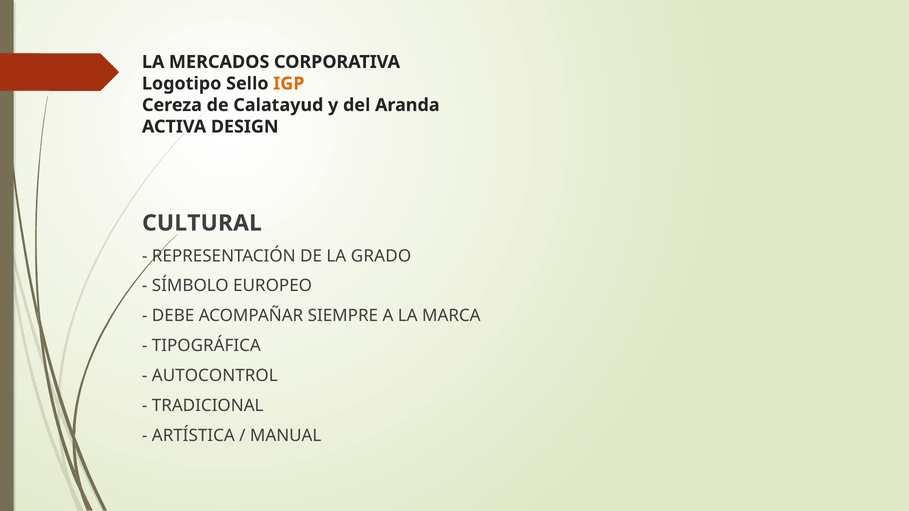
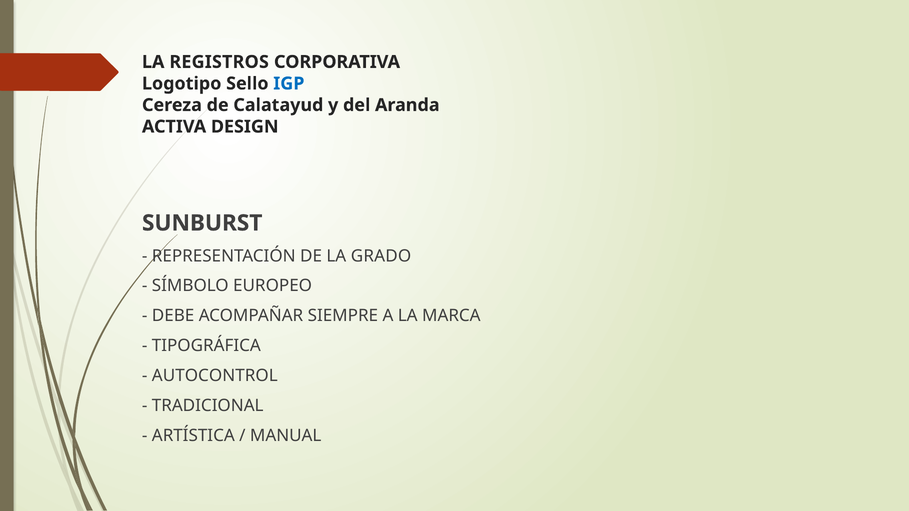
MERCADOS: MERCADOS -> REGISTROS (219, 62)
IGP colour: orange -> blue (289, 84)
CULTURAL: CULTURAL -> SUNBURST (202, 223)
